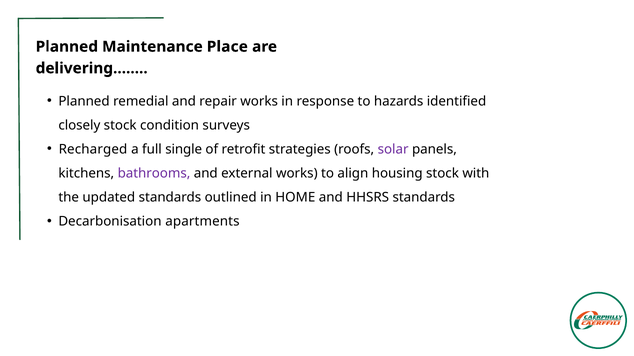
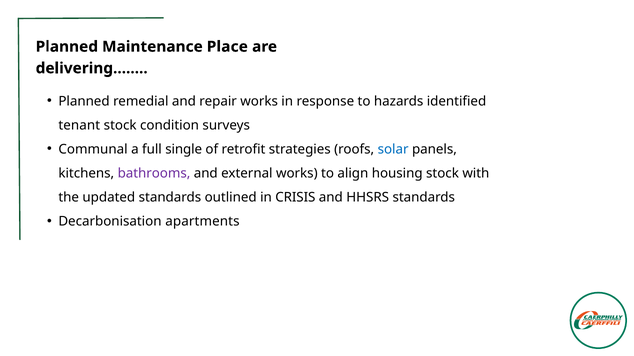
closely: closely -> tenant (79, 125)
Recharged: Recharged -> Communal (93, 150)
solar colour: purple -> blue (393, 150)
HOME: HOME -> CRISIS (295, 198)
